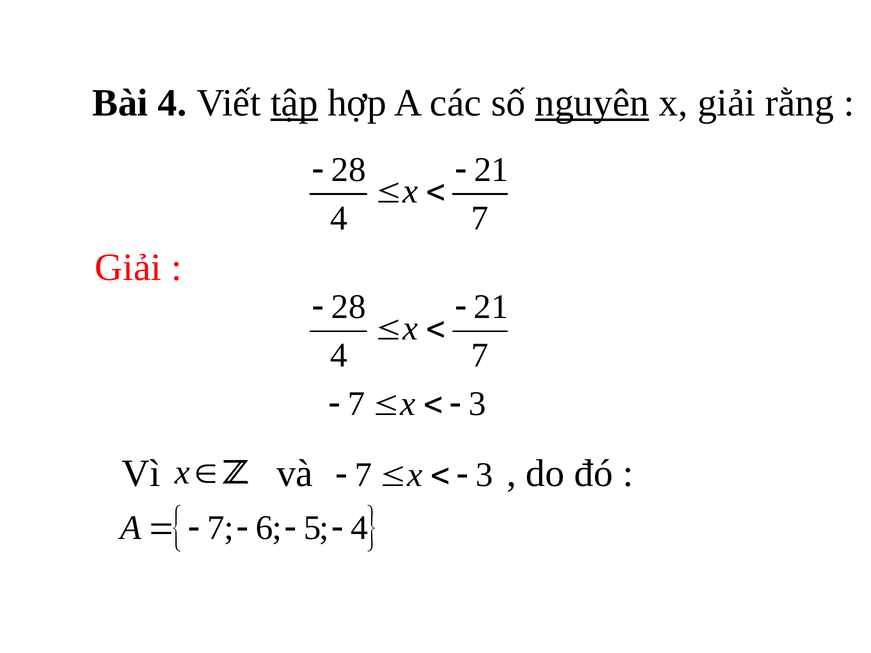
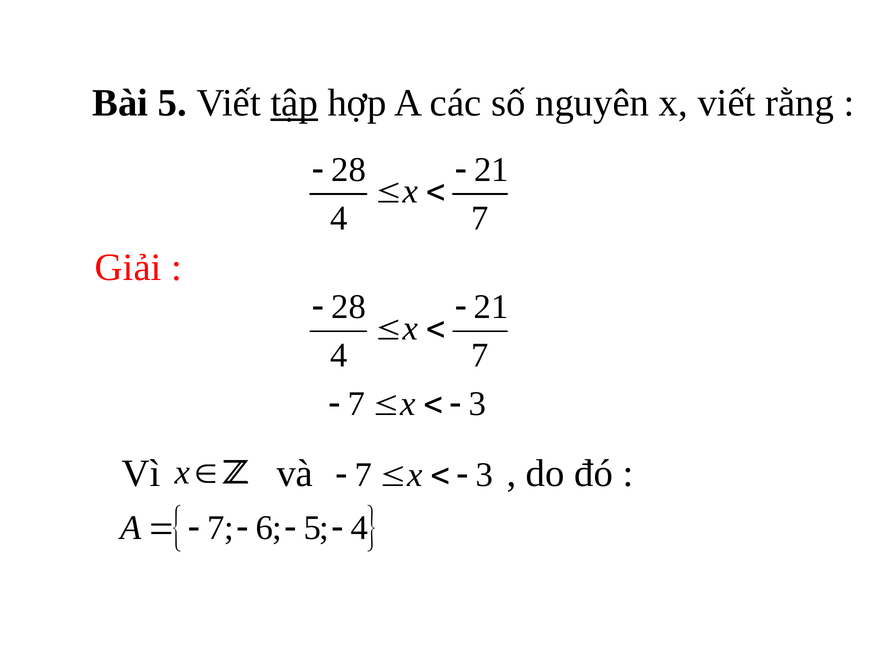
Bài 4: 4 -> 5 (172, 103)
nguyên underline: present -> none (592, 103)
x giải: giải -> viết (727, 103)
